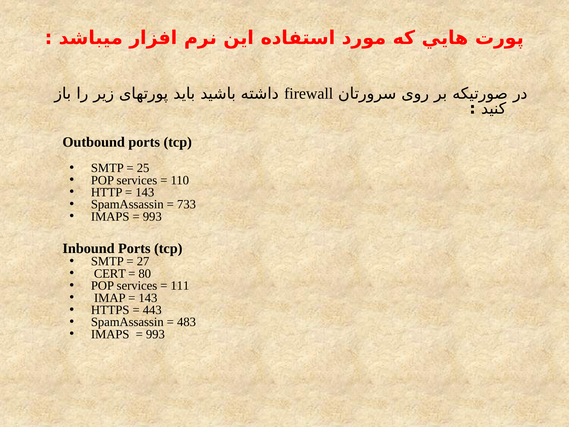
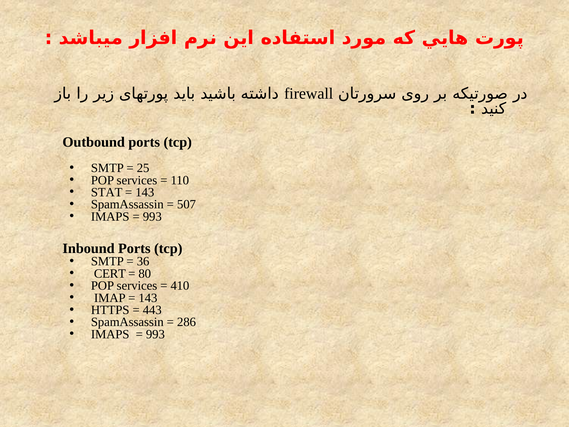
HTTP: HTTP -> STAT (107, 192)
733: 733 -> 507 (187, 204)
27: 27 -> 36 (143, 261)
111: 111 -> 410 (180, 286)
483: 483 -> 286 (187, 322)
